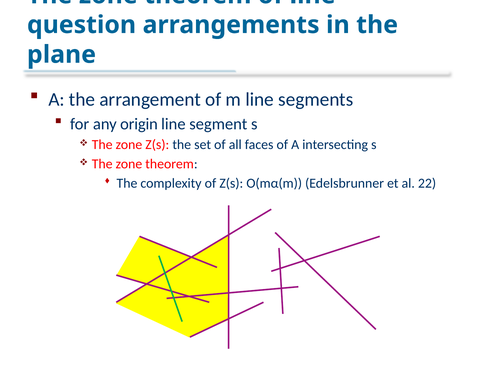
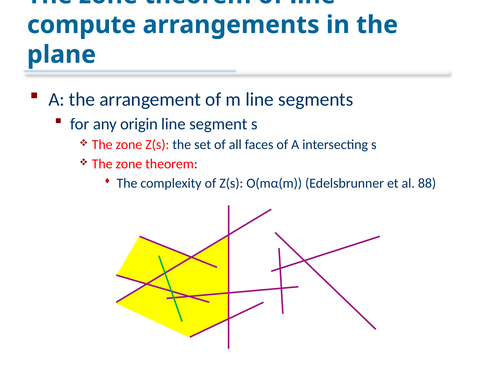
question: question -> compute (82, 25)
22: 22 -> 88 (427, 183)
